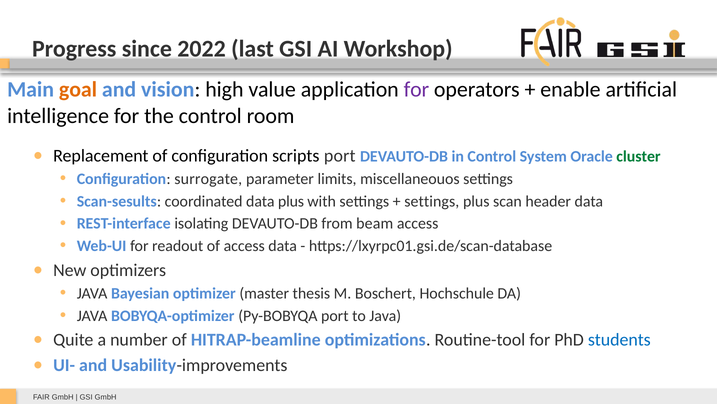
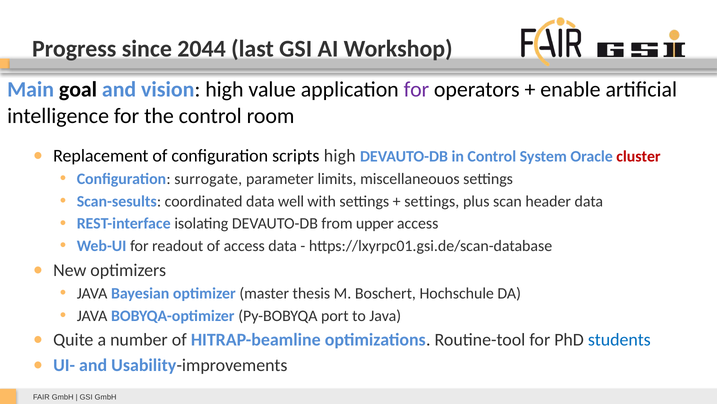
2022: 2022 -> 2044 (202, 49)
goal colour: orange -> black (78, 89)
scripts port: port -> high (340, 155)
cluster colour: green -> red (638, 156)
data plus: plus -> well (291, 201)
beam: beam -> upper (375, 223)
